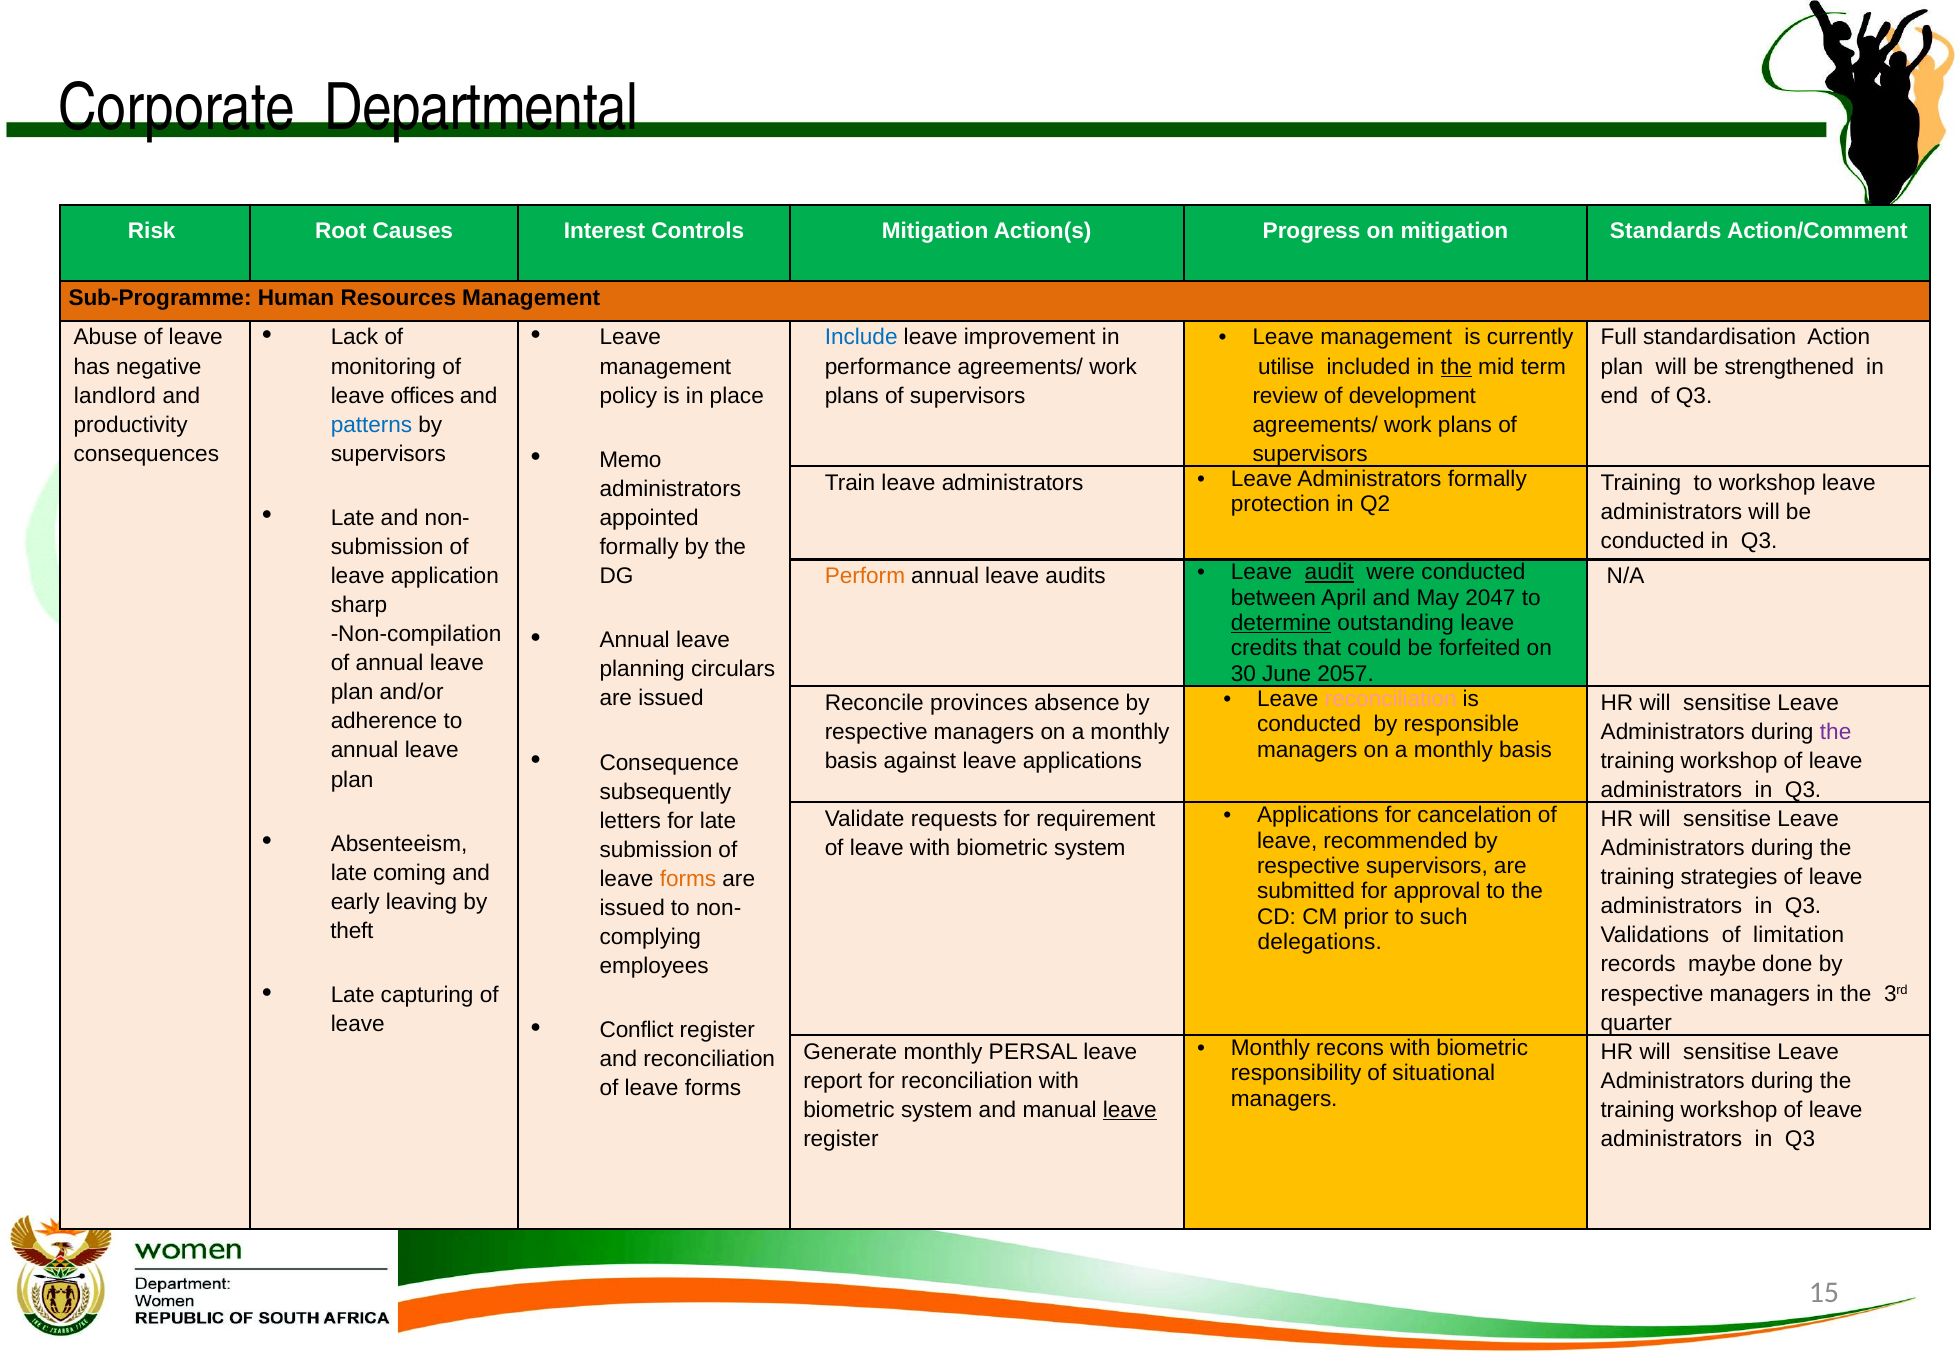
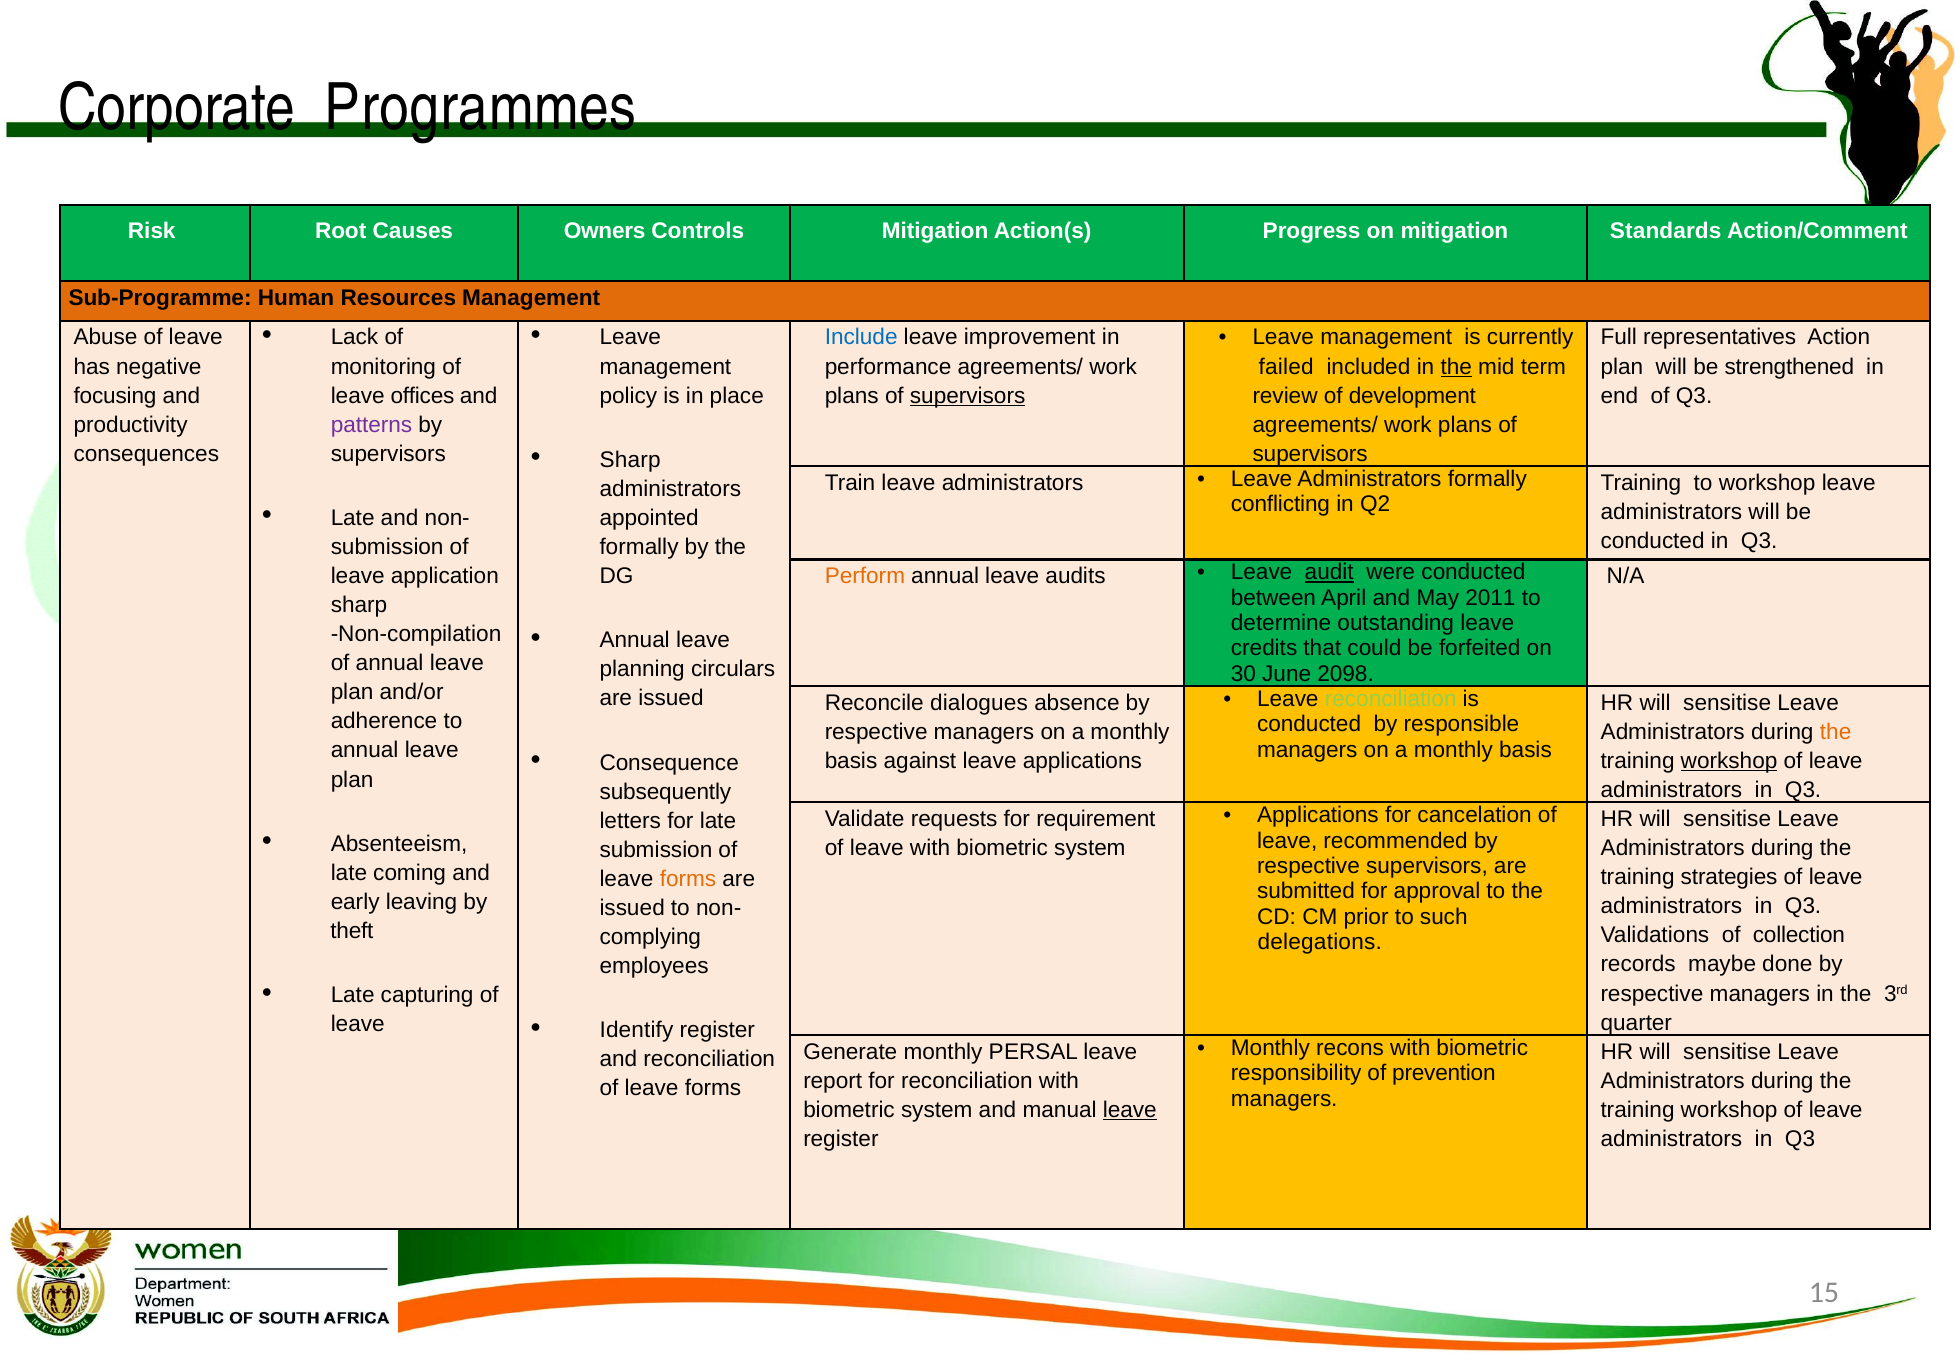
Departmental: Departmental -> Programmes (481, 108)
Interest: Interest -> Owners (605, 231)
standardisation: standardisation -> representatives (1720, 337)
utilise: utilise -> failed (1286, 366)
landlord: landlord -> focusing (115, 395)
supervisors underline: none -> present (968, 395)
patterns colour: blue -> purple (371, 425)
Memo: Memo -> Sharp (630, 460)
protection: protection -> conflicting (1280, 504)
2047: 2047 -> 2011 (1490, 598)
determine underline: present -> none (1281, 623)
2057: 2057 -> 2098 (1346, 673)
reconciliation colour: pink -> light green (1391, 699)
provinces: provinces -> dialogues (979, 703)
the colour: purple -> orange (1836, 732)
workshop underline: none -> present (1729, 761)
limitation: limitation -> collection (1799, 935)
Conflict: Conflict -> Identify (637, 1030)
situational: situational -> prevention (1444, 1073)
